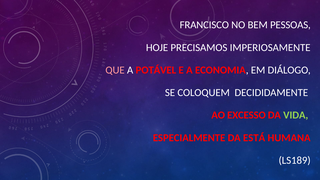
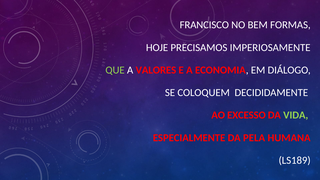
PESSOAS: PESSOAS -> FORMAS (290, 25)
QUE colour: pink -> light green (115, 70)
POTÁVEL: POTÁVEL -> VALORES (156, 70)
ESTÁ: ESTÁ -> PELA (254, 138)
